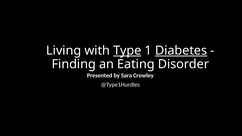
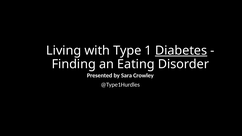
Type underline: present -> none (127, 51)
